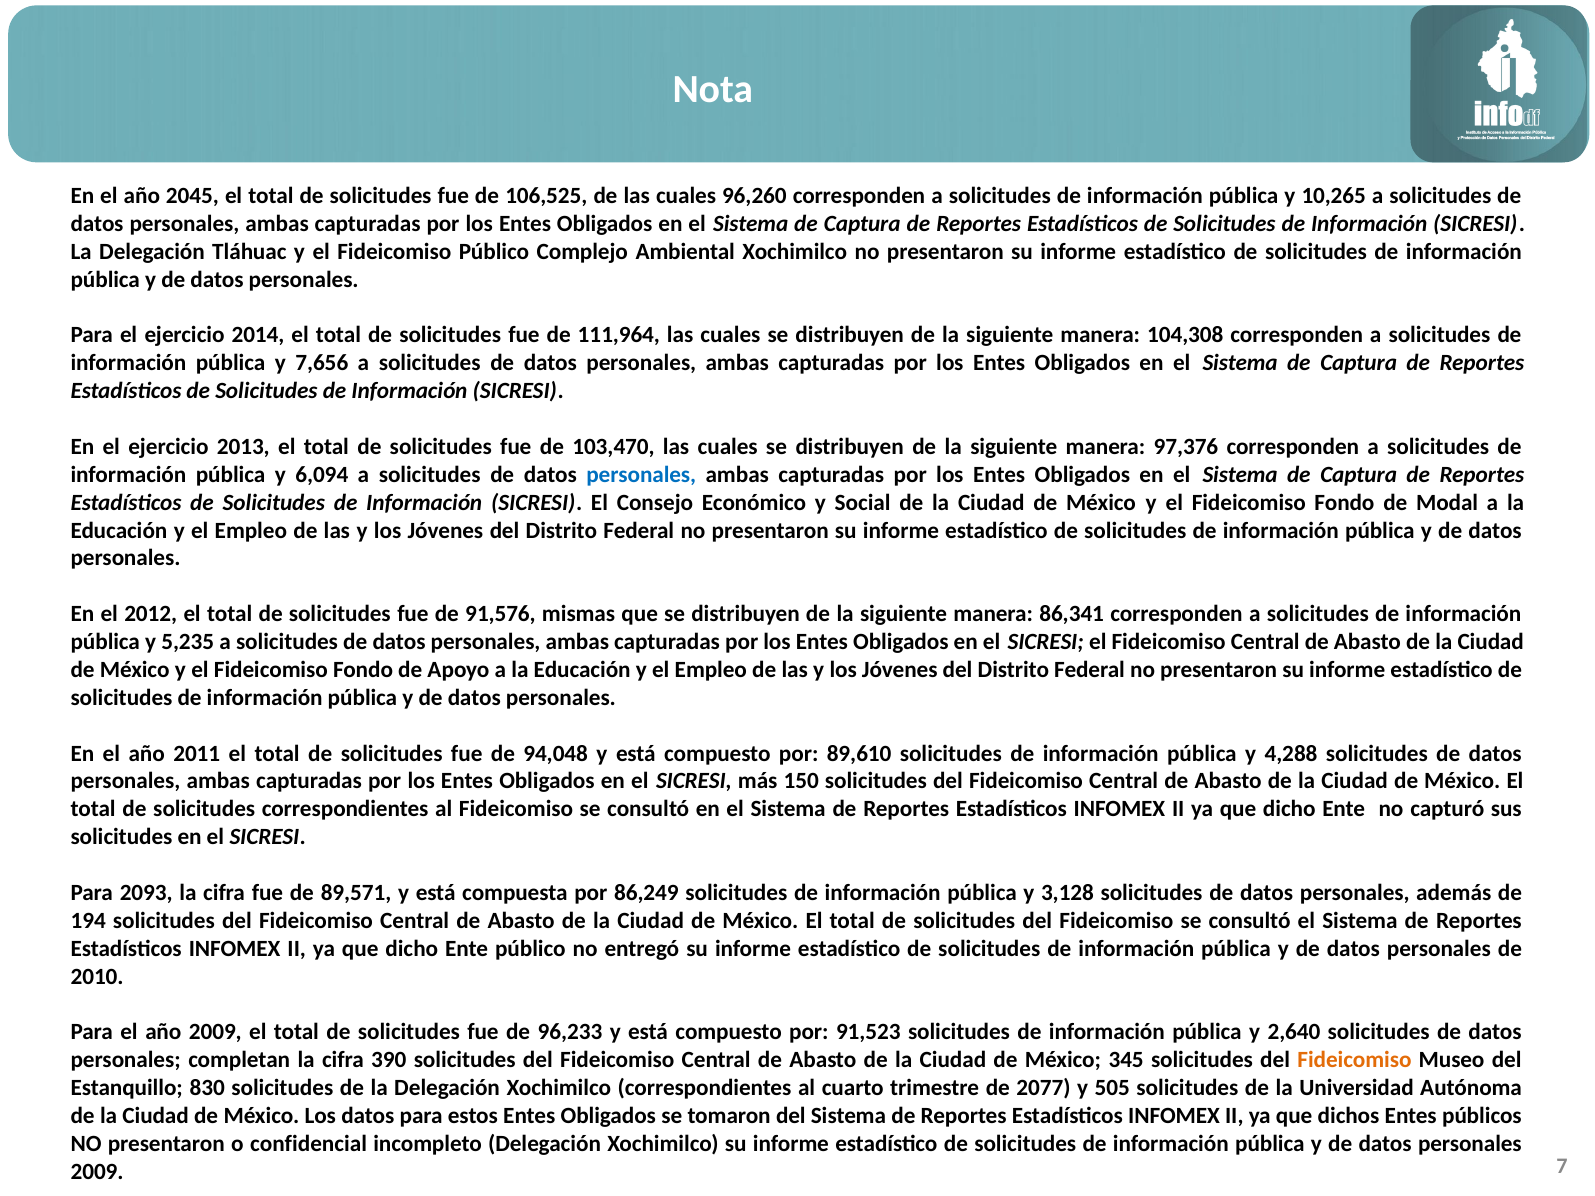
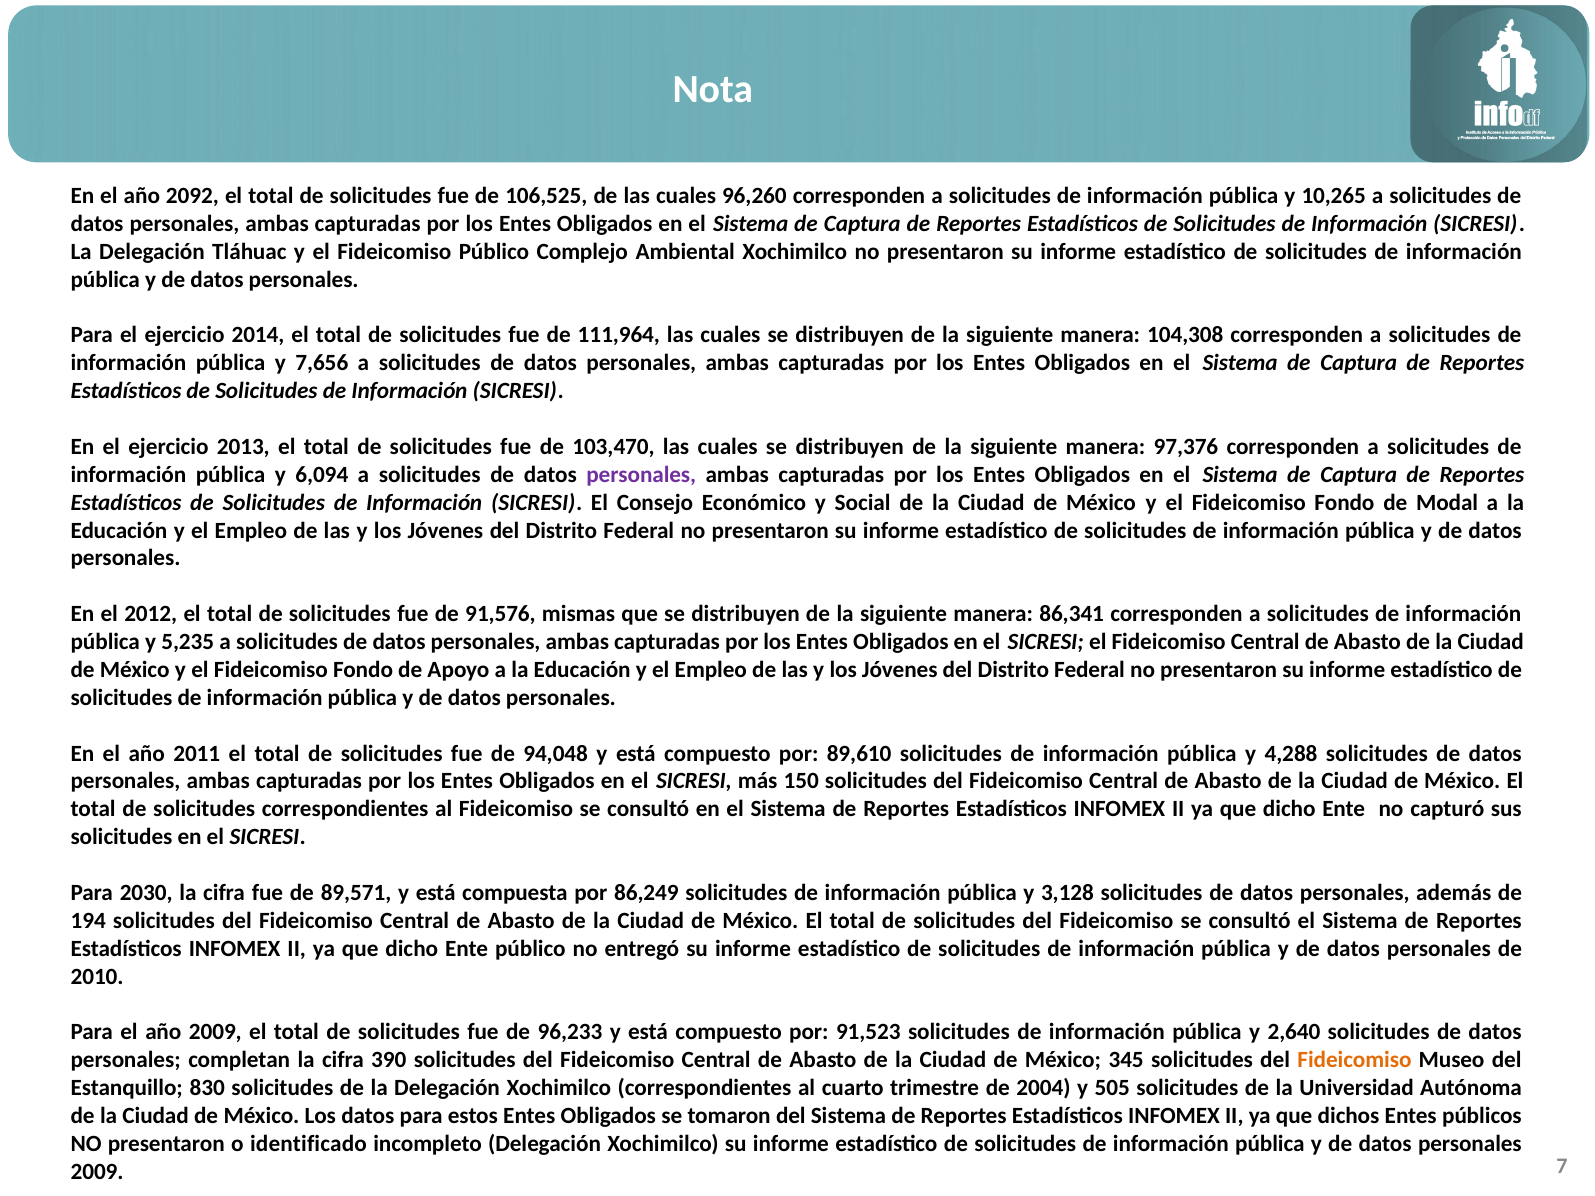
2045: 2045 -> 2092 (192, 196)
personales colour: blue -> purple (641, 475)
2093: 2093 -> 2030 (146, 893)
2077: 2077 -> 2004 (1043, 1088)
confidencial: confidencial -> identificado (308, 1144)
